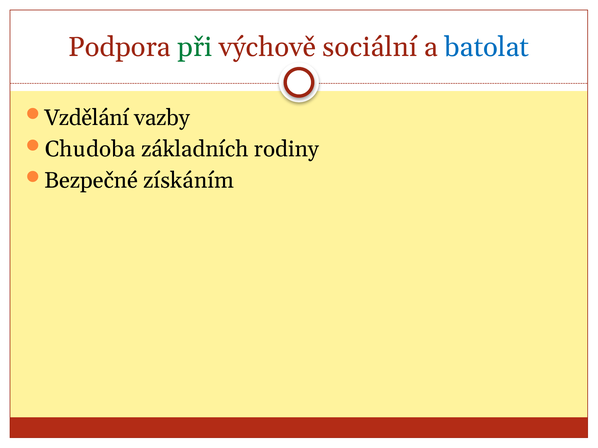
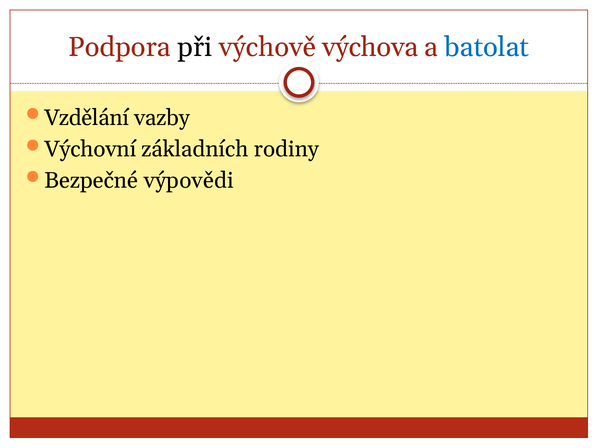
při colour: green -> black (195, 47)
sociální: sociální -> výchova (370, 47)
Chudoba: Chudoba -> Výchovní (90, 149)
získáním: získáním -> výpovědi (189, 181)
